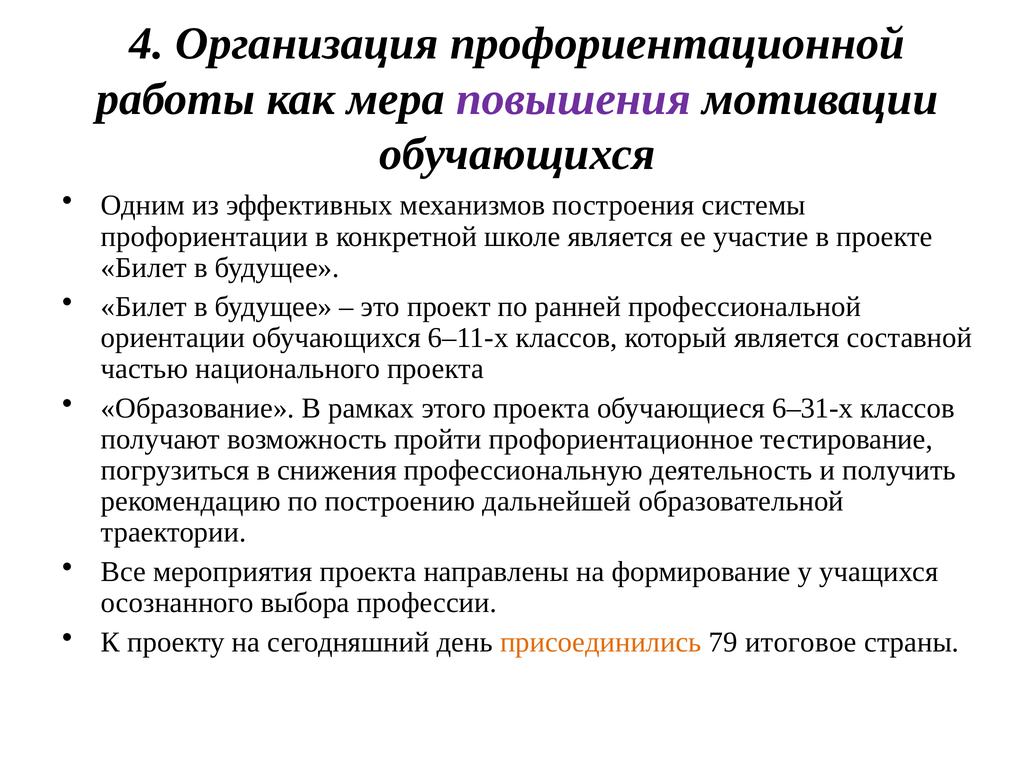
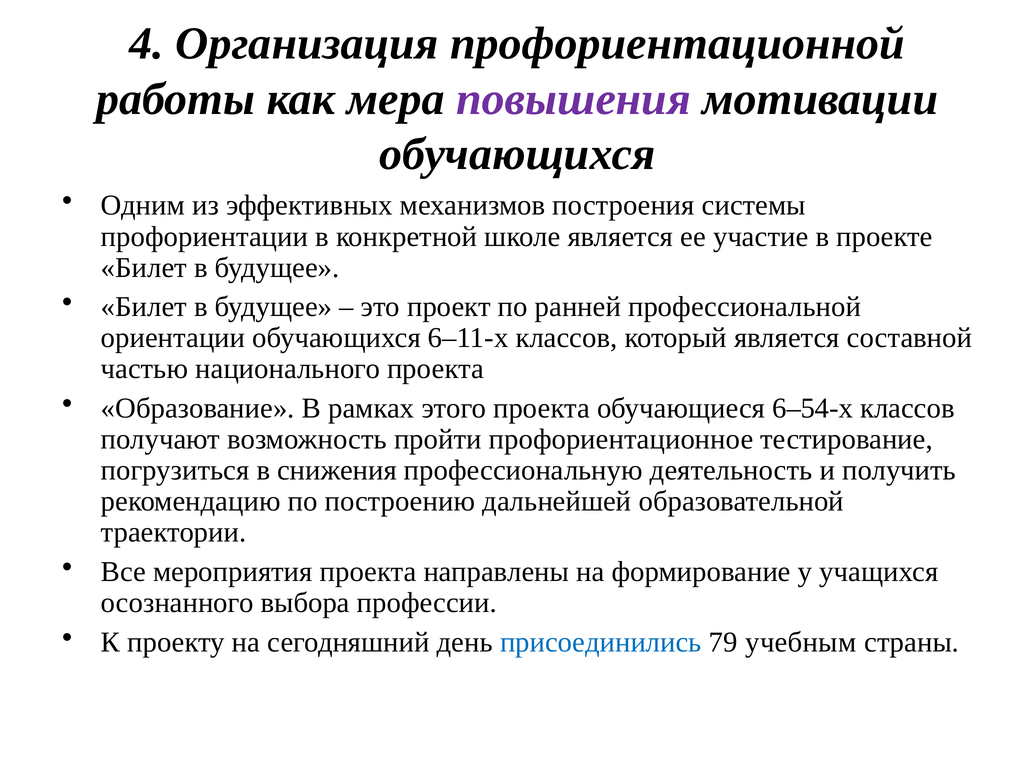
6–31-х: 6–31-х -> 6–54-х (813, 408)
присоединились colour: orange -> blue (601, 642)
итоговое: итоговое -> учебным (801, 642)
